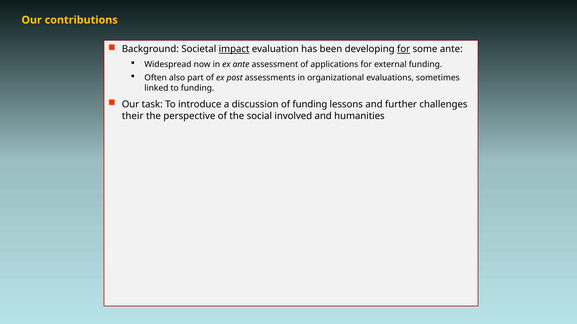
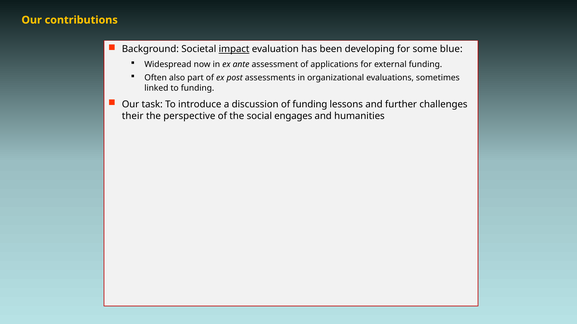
for underline: present -> none (404, 49)
some ante: ante -> blue (451, 49)
involved: involved -> engages (293, 116)
